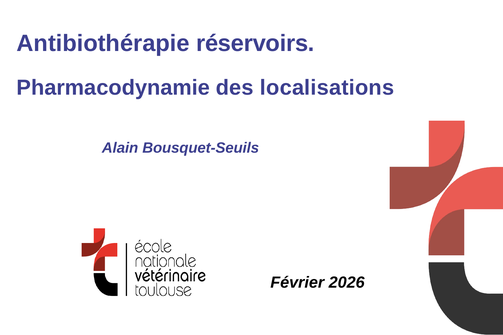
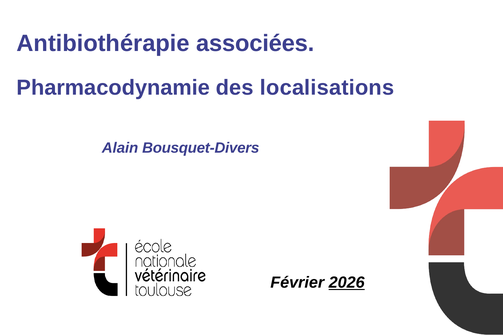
réservoirs: réservoirs -> associées (255, 43)
Bousquet-Seuils: Bousquet-Seuils -> Bousquet-Divers (201, 148)
2026 underline: none -> present (347, 283)
